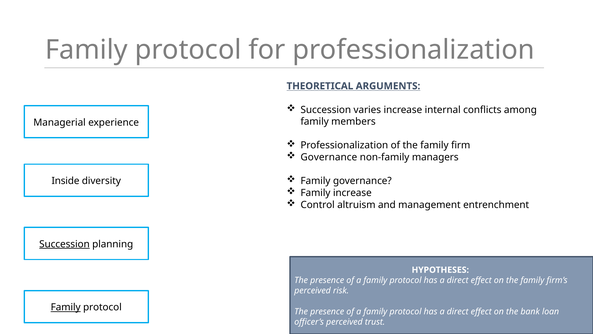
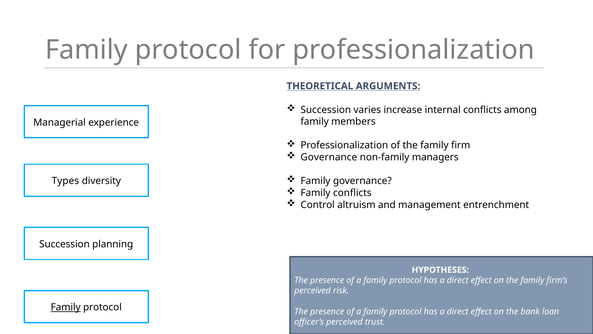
Inside: Inside -> Types (65, 181)
Family increase: increase -> conflicts (352, 193)
Succession underline: present -> none (64, 244)
